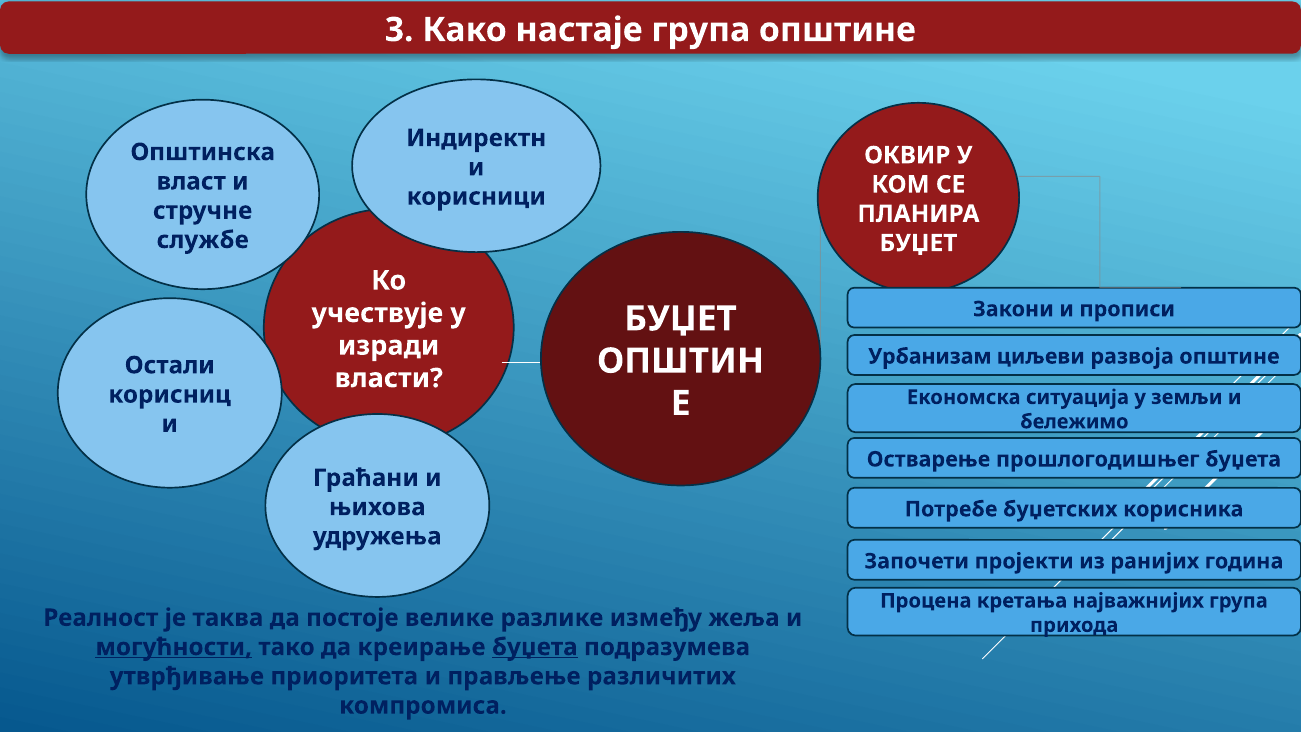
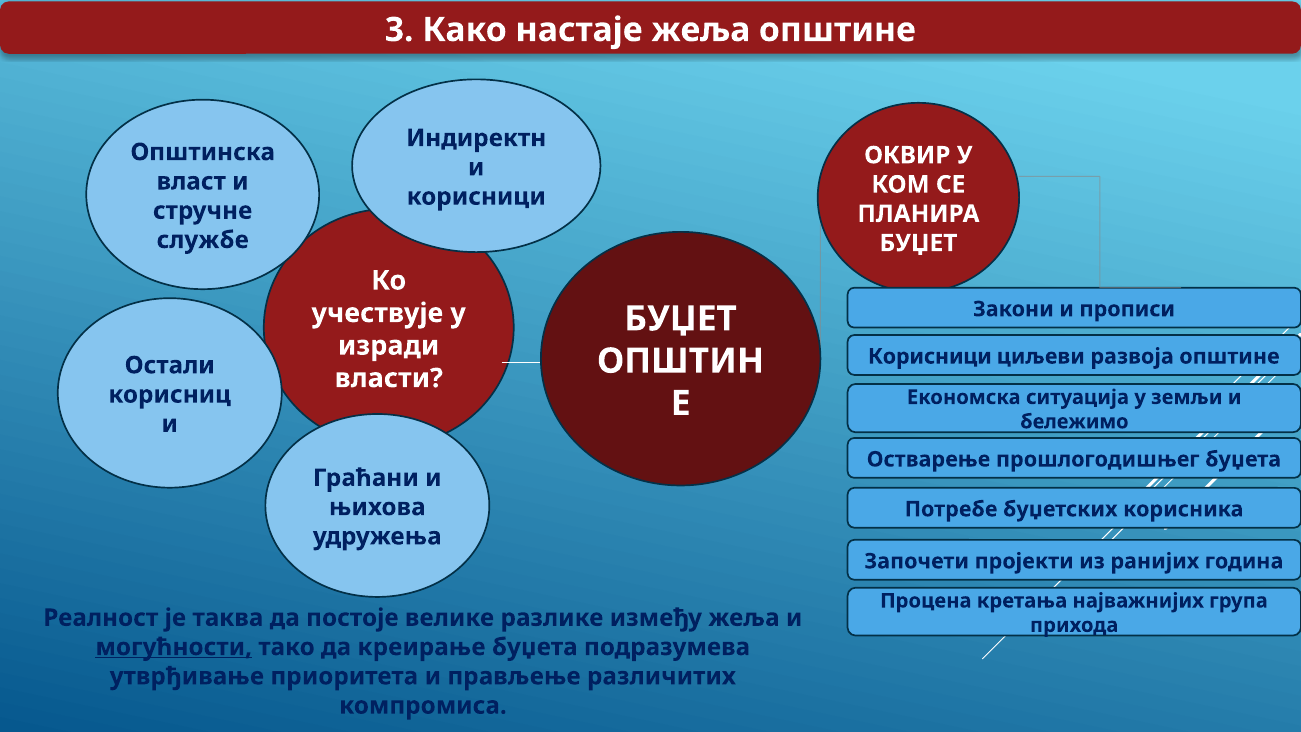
настаје група: група -> жеља (701, 30)
Урбанизам: Урбанизам -> Корисници (930, 356)
буџета underline: present -> none (535, 647)
